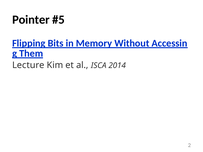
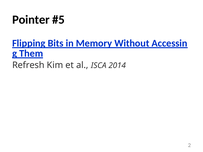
Lecture: Lecture -> Refresh (28, 65)
